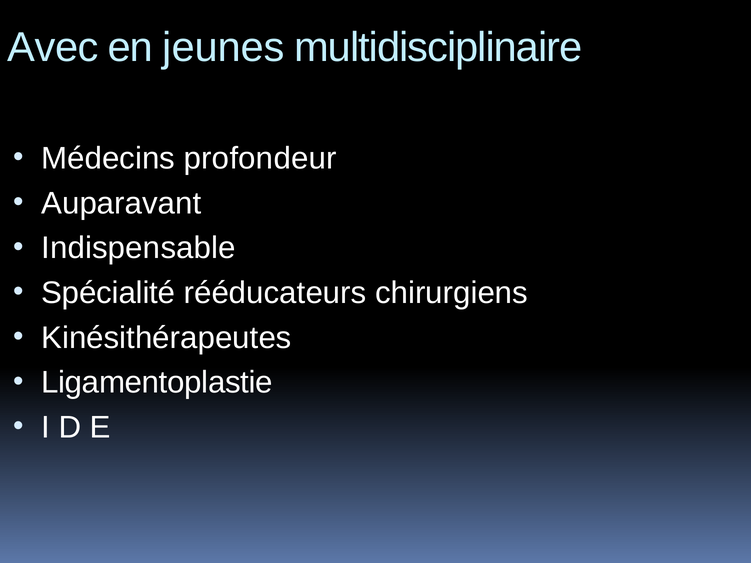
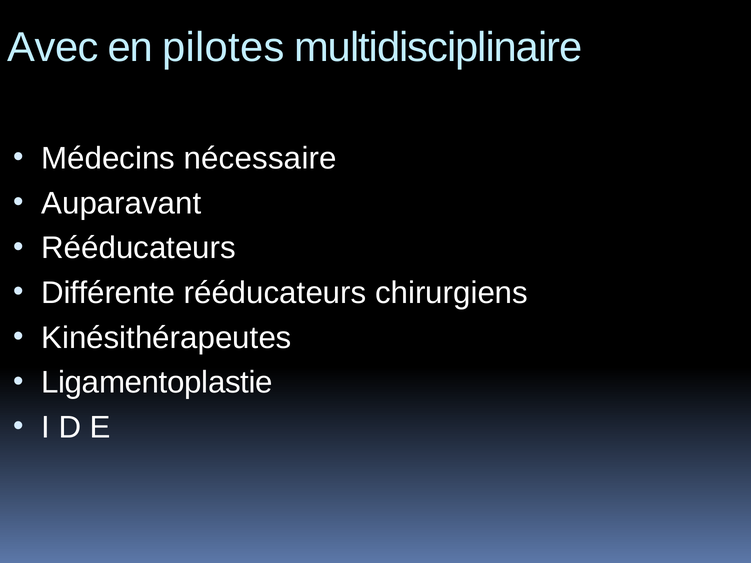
jeunes: jeunes -> pilotes (223, 47)
profondeur: profondeur -> nécessaire (260, 158)
Indispensable: Indispensable -> Rééducateurs (139, 248)
Spécialité: Spécialité -> Différente (108, 293)
